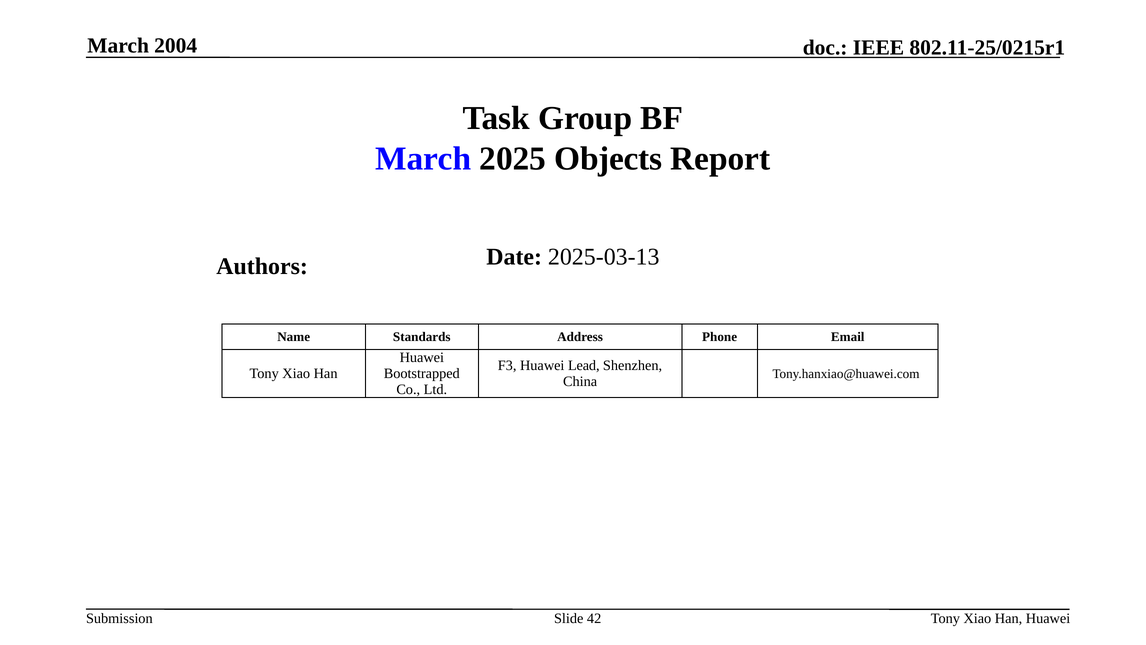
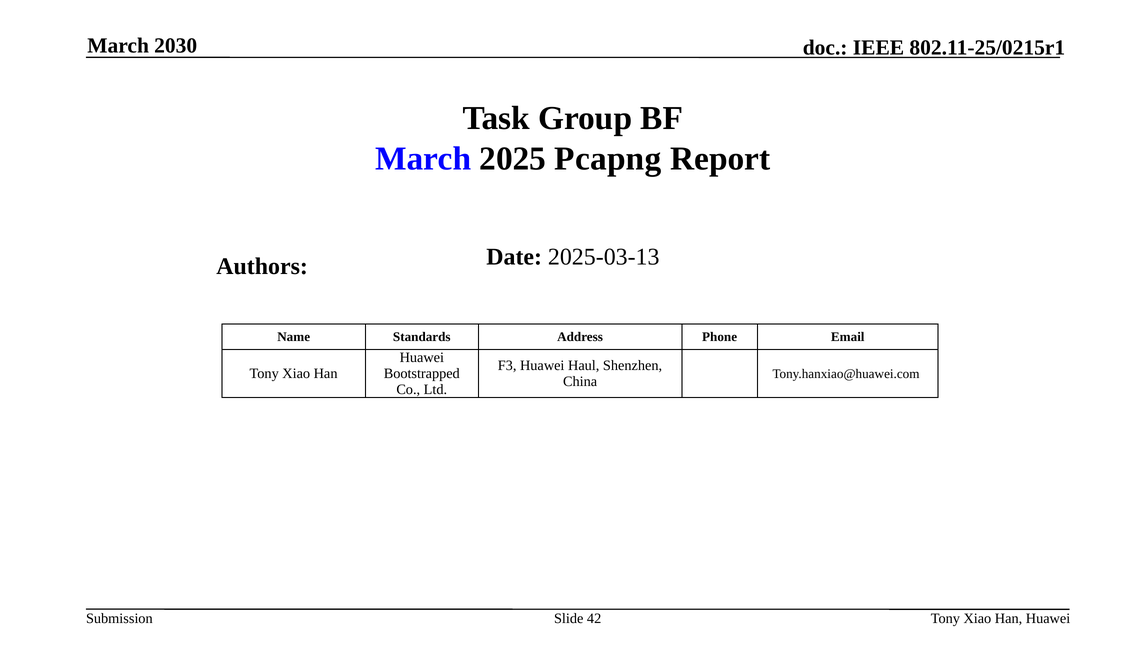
2004: 2004 -> 2030 (176, 46)
Objects: Objects -> Pcapng (608, 158)
Lead: Lead -> Haul (584, 366)
